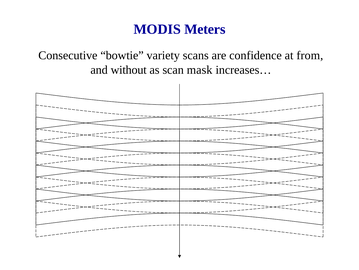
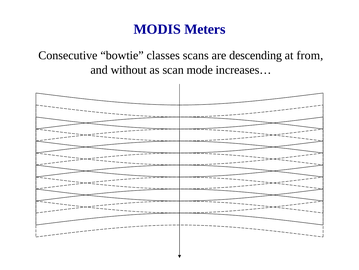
variety: variety -> classes (163, 55)
confidence: confidence -> descending (256, 55)
mask: mask -> mode (200, 70)
